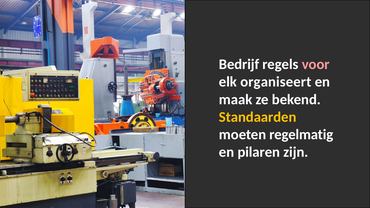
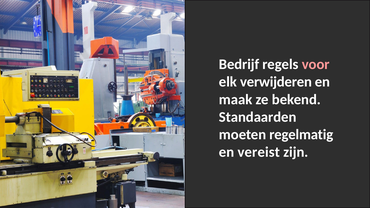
organiseert: organiseert -> verwijderen (276, 82)
Standaarden colour: yellow -> white (258, 117)
pilaren: pilaren -> vereist (259, 152)
